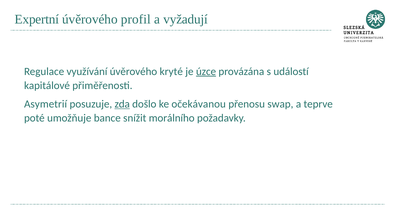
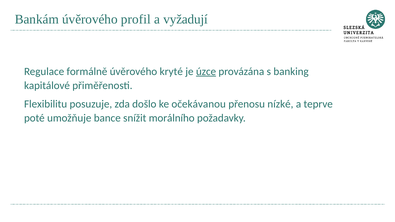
Expertní: Expertní -> Bankám (37, 19)
využívání: využívání -> formálně (87, 72)
událostí: událostí -> banking (291, 72)
Asymetrií: Asymetrií -> Flexibilitu (46, 104)
zda underline: present -> none (122, 104)
swap: swap -> nízké (280, 104)
